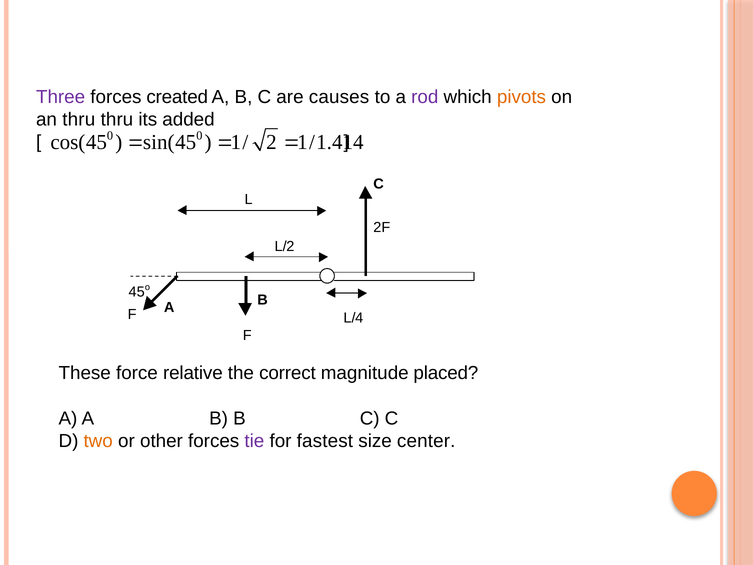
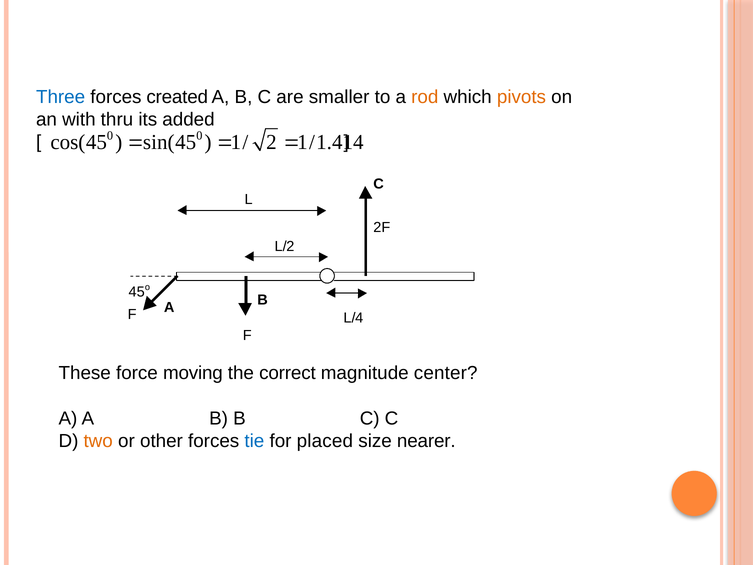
Three colour: purple -> blue (61, 97)
causes: causes -> smaller (339, 97)
rod colour: purple -> orange (425, 97)
an thru: thru -> with (79, 119)
relative: relative -> moving (193, 373)
placed: placed -> center (446, 373)
tie colour: purple -> blue (254, 441)
fastest: fastest -> placed (325, 441)
center: center -> nearer (426, 441)
